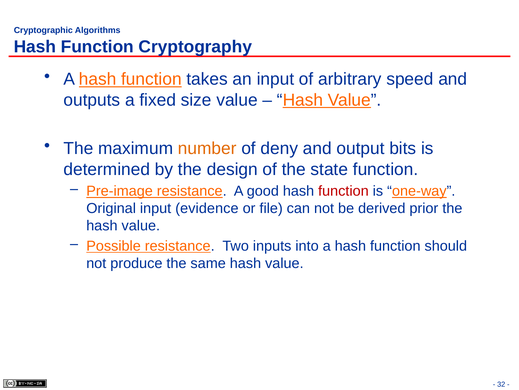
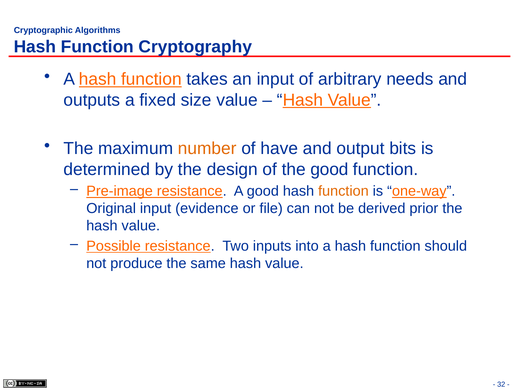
speed: speed -> needs (410, 79)
deny: deny -> have (279, 148)
the state: state -> good (329, 169)
function colour: red -> orange (343, 191)
